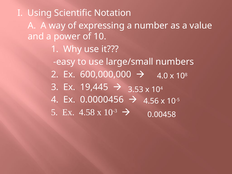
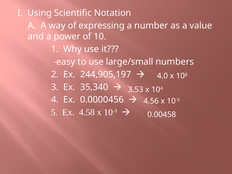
600,000,000: 600,000,000 -> 244,905,197 (106, 74)
19,445: 19,445 -> 35,340 (94, 87)
